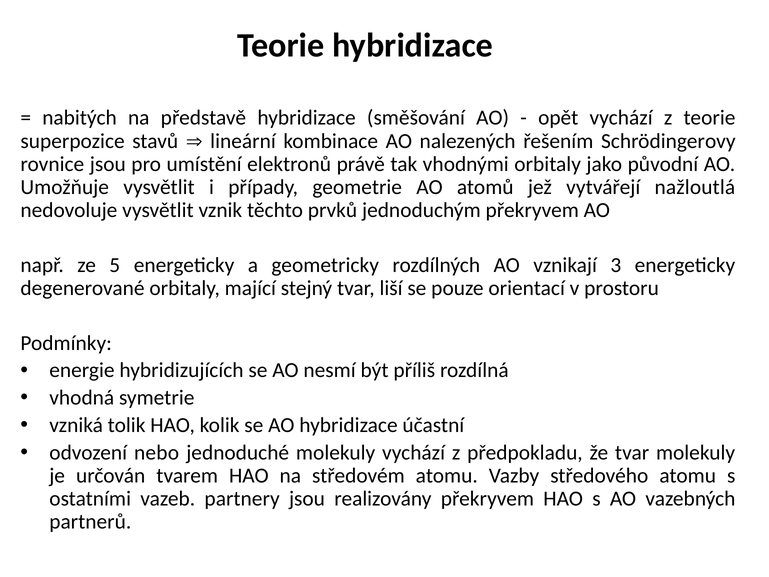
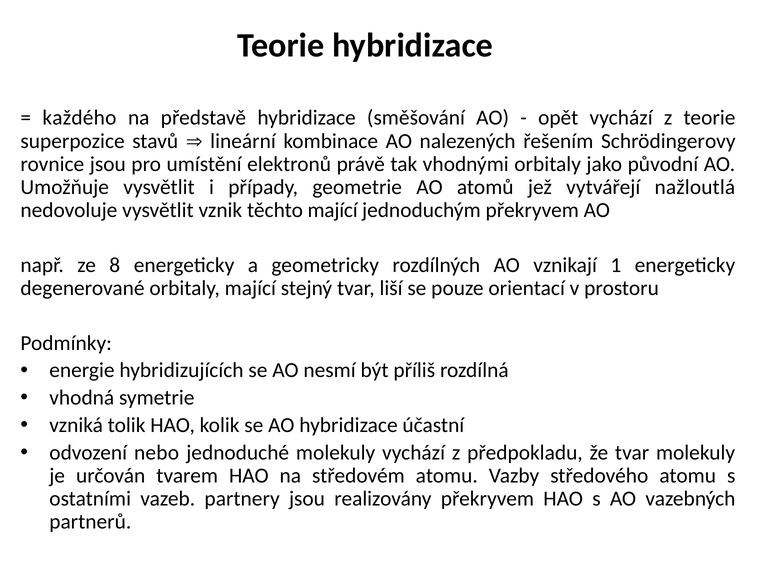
nabitých: nabitých -> každého (79, 118)
těchto prvků: prvků -> mající (333, 210)
5: 5 -> 8 (115, 265)
3: 3 -> 1 (616, 265)
